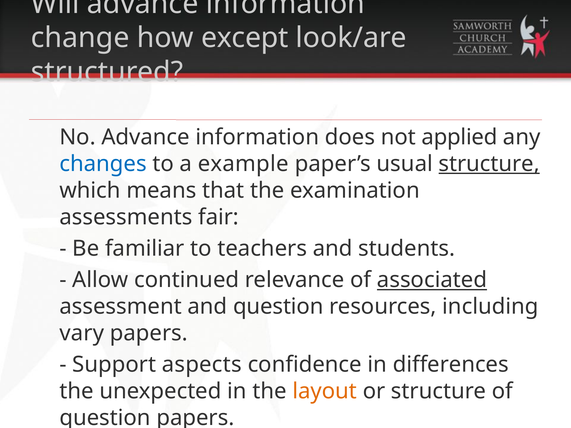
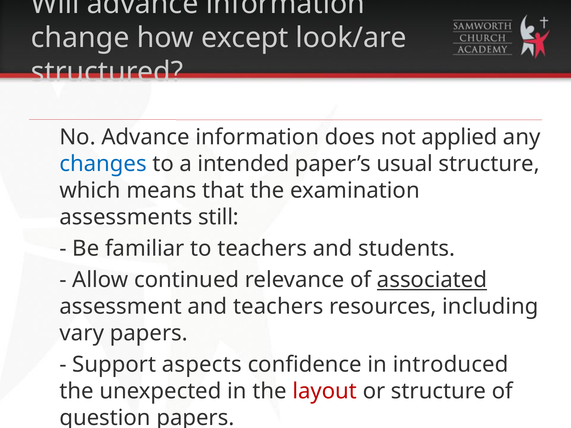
example: example -> intended (244, 164)
structure underline: present -> none (489, 164)
fair: fair -> still (219, 217)
and question: question -> teachers (278, 307)
differences: differences -> introduced (451, 365)
layout colour: orange -> red (325, 392)
